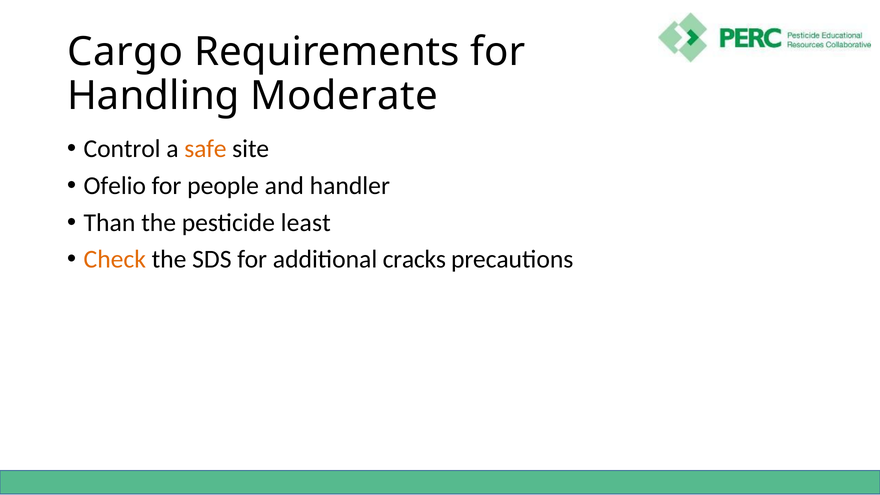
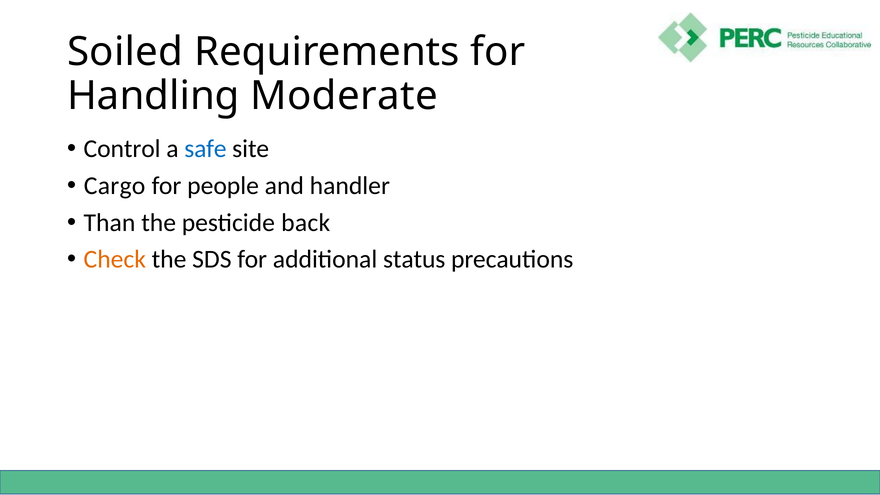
Cargo: Cargo -> Soiled (125, 52)
safe colour: orange -> blue (205, 149)
Ofelio: Ofelio -> Cargo (115, 186)
least: least -> back (306, 223)
cracks: cracks -> status (414, 259)
